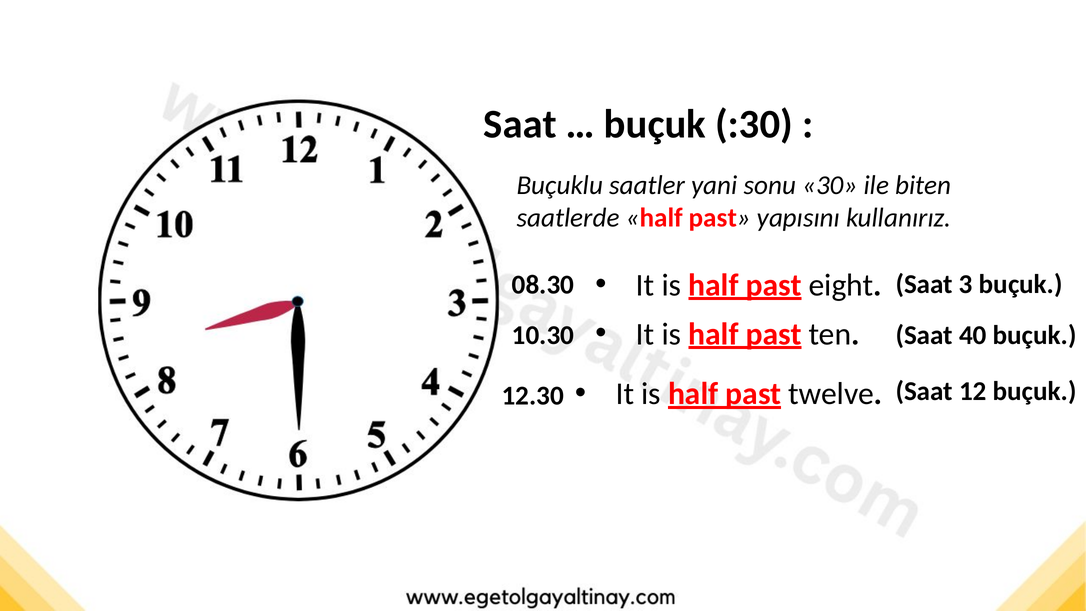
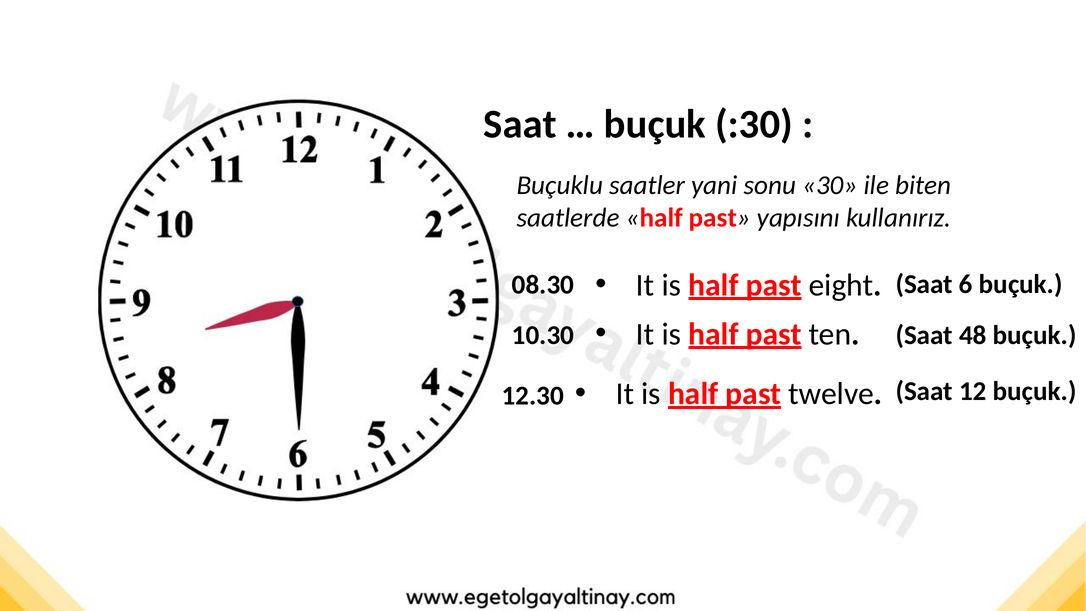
3: 3 -> 6 (966, 284)
40: 40 -> 48 (973, 335)
